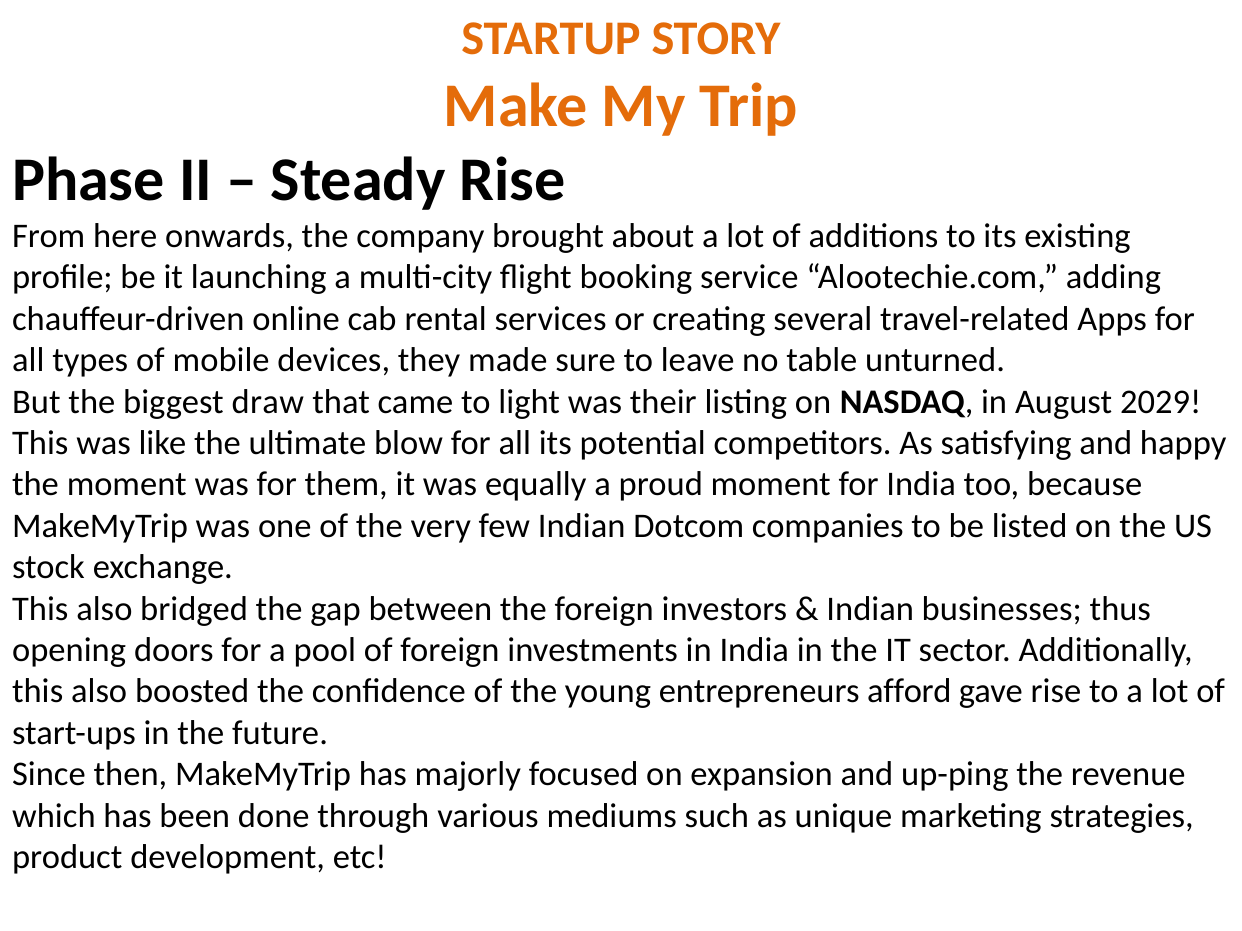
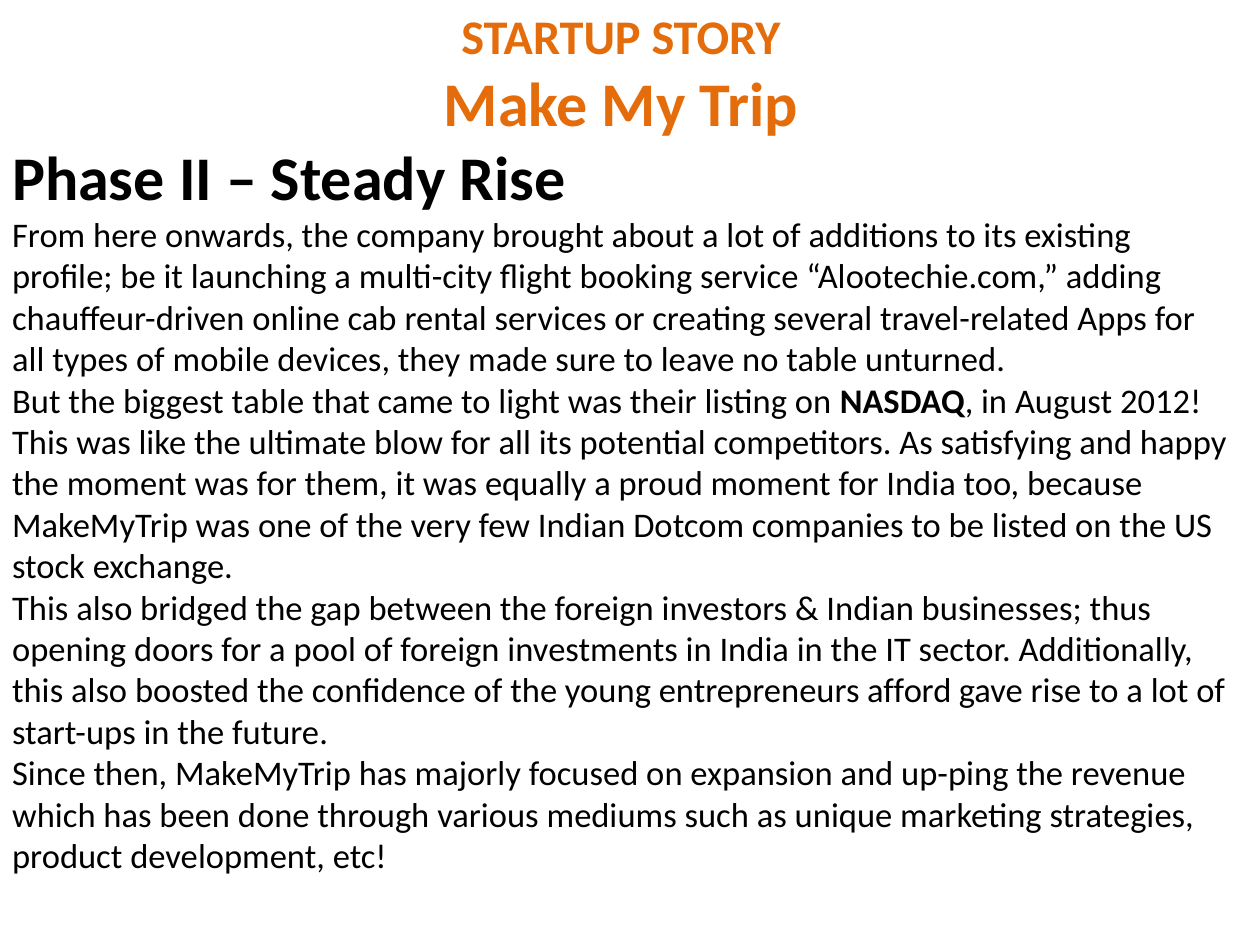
biggest draw: draw -> table (268, 402)
2029: 2029 -> 2012 (1161, 402)
